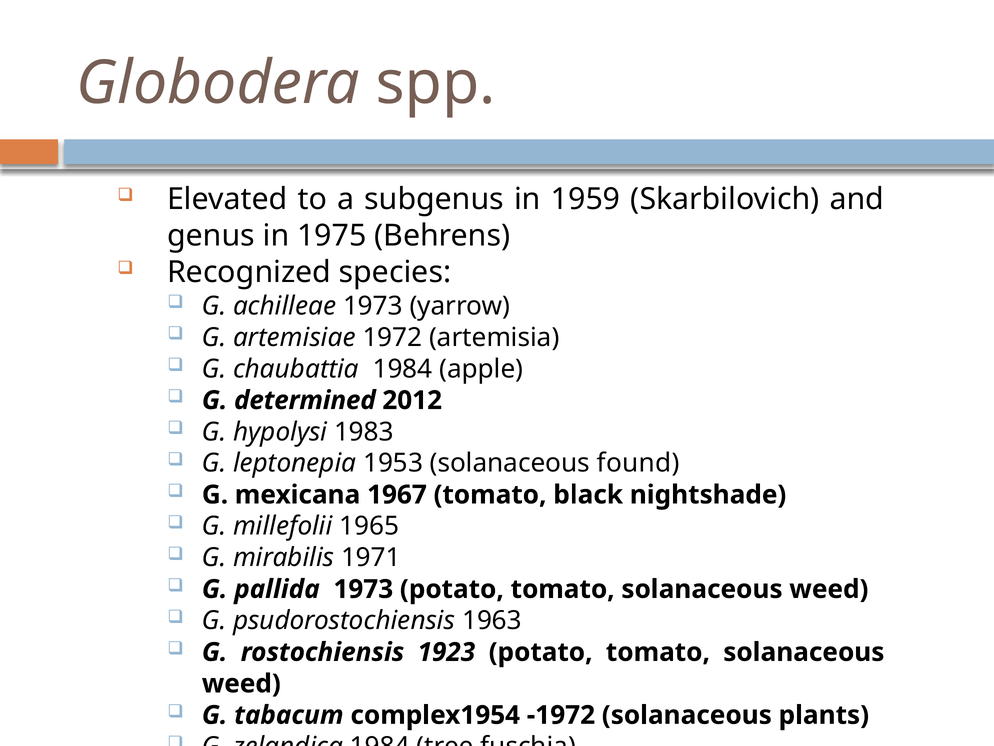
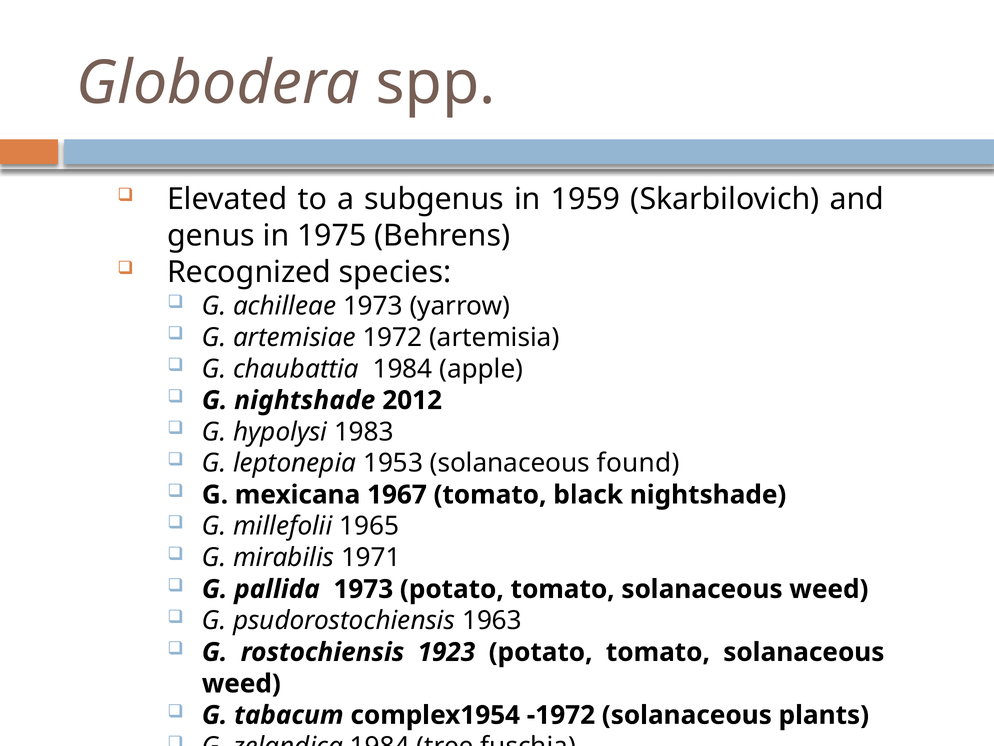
G determined: determined -> nightshade (305, 400)
